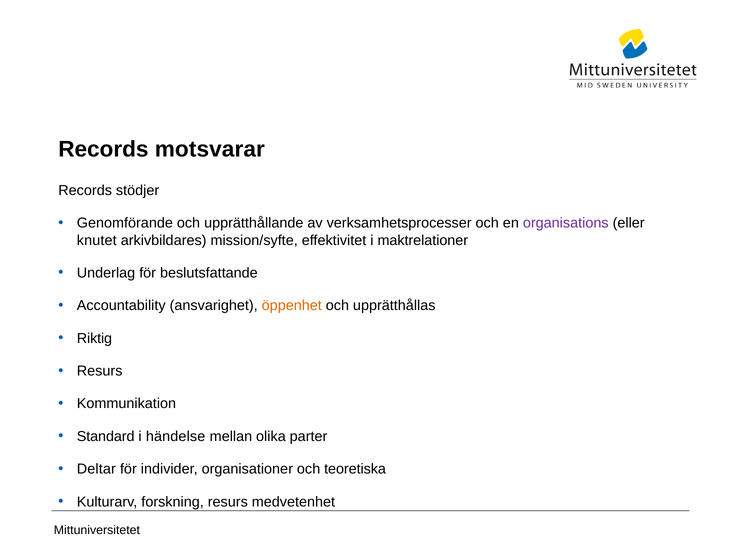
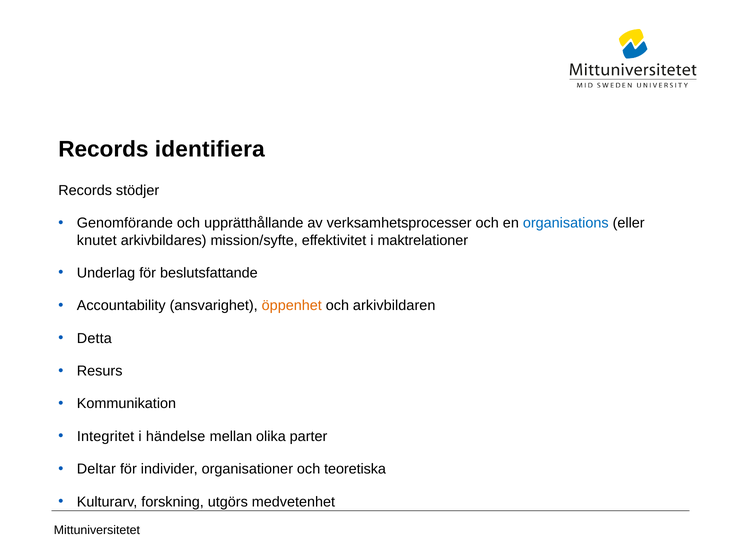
motsvarar: motsvarar -> identifiera (210, 149)
organisations colour: purple -> blue (566, 223)
upprätthållas: upprätthållas -> arkivbildaren (394, 306)
Riktig: Riktig -> Detta (94, 338)
Standard: Standard -> Integritet (106, 436)
forskning resurs: resurs -> utgörs (228, 502)
